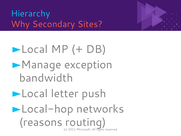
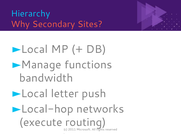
exception: exception -> functions (88, 65)
reasons: reasons -> execute (41, 122)
